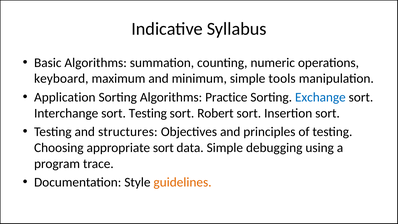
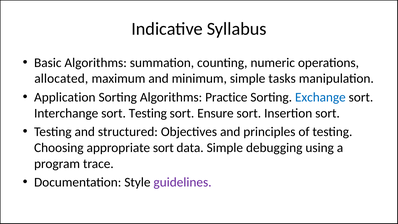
keyboard: keyboard -> allocated (61, 79)
tools: tools -> tasks (282, 79)
Robert: Robert -> Ensure (215, 113)
structures: structures -> structured (128, 132)
guidelines colour: orange -> purple (183, 182)
